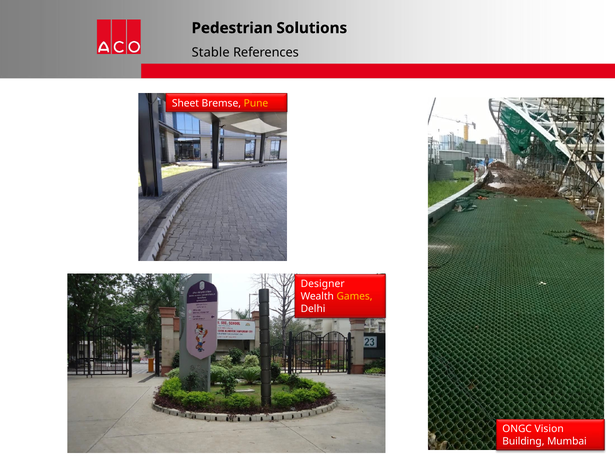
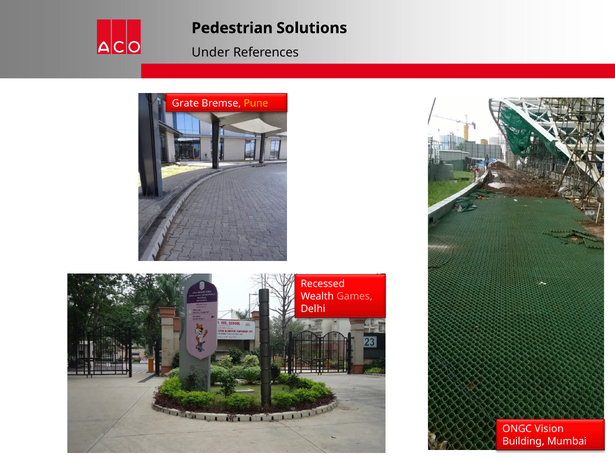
Stable: Stable -> Under (211, 53)
Sheet: Sheet -> Grate (185, 103)
Designer: Designer -> Recessed (323, 284)
Games colour: yellow -> pink (355, 297)
